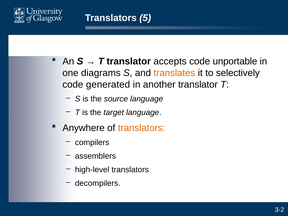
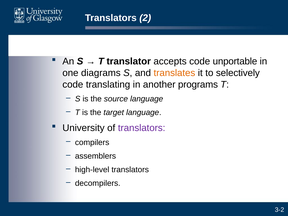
5: 5 -> 2 (145, 18)
generated: generated -> translating (108, 84)
another translator: translator -> programs (198, 84)
Anywhere: Anywhere -> University (84, 128)
translators colour: orange -> purple (142, 128)
